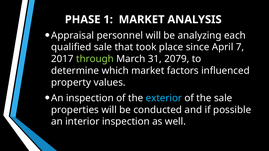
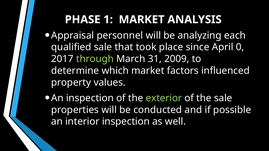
7: 7 -> 0 (240, 47)
2079: 2079 -> 2009 (177, 59)
exterior colour: light blue -> light green (164, 98)
